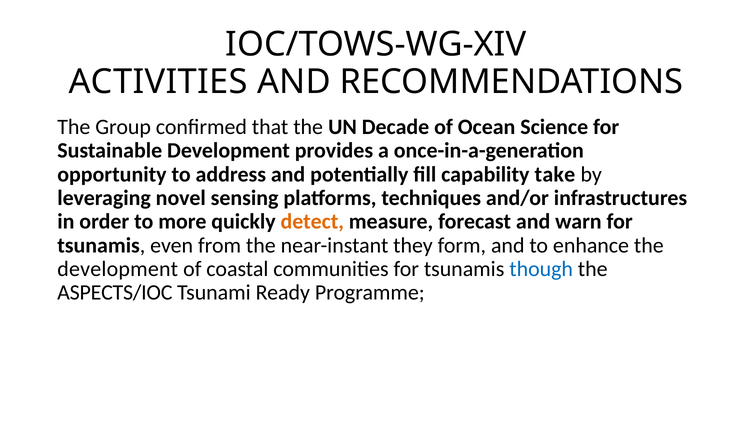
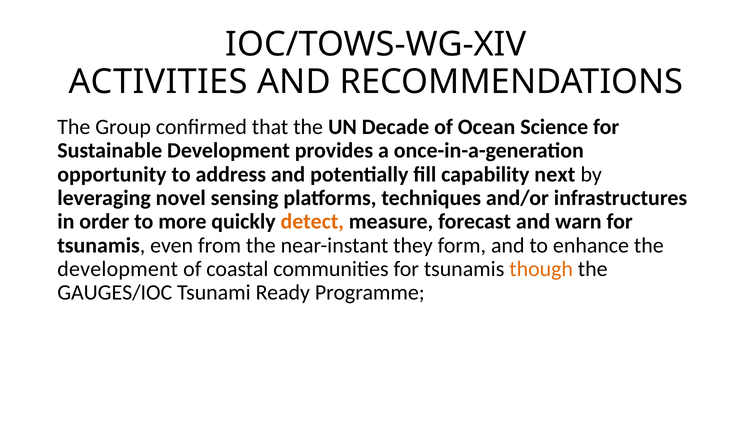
take: take -> next (555, 174)
though colour: blue -> orange (541, 269)
ASPECTS/IOC: ASPECTS/IOC -> GAUGES/IOC (115, 293)
